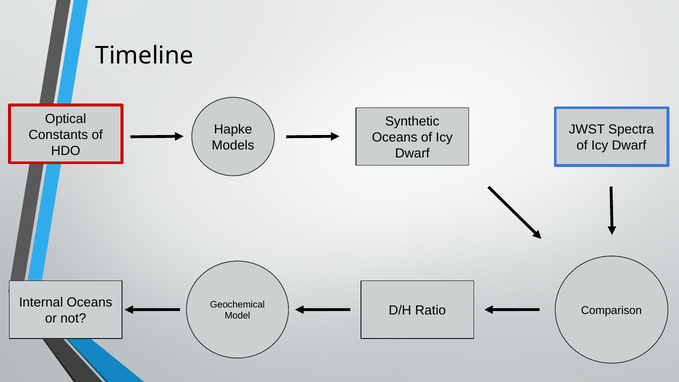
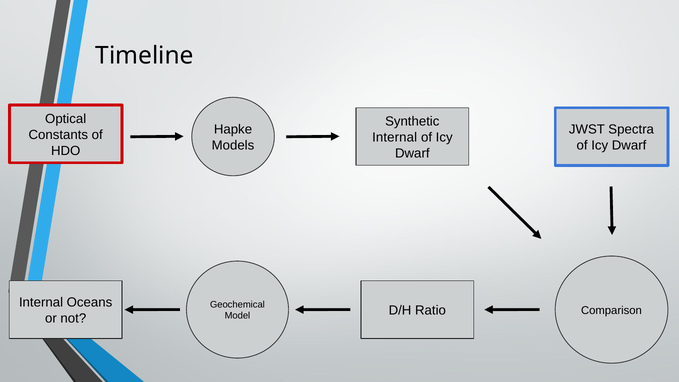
Oceans: Oceans -> Internal (395, 137)
